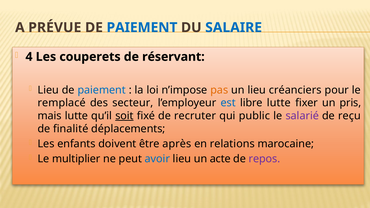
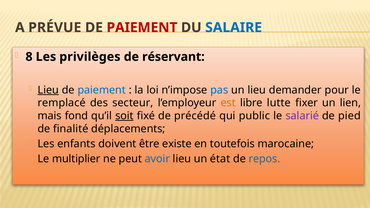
PAIEMENT colour: blue -> red (142, 28)
4: 4 -> 8 (29, 57)
couperets: couperets -> privilèges (90, 57)
Lieu underline: none -> present (48, 90)
pas colour: orange -> blue (219, 90)
créanciers: créanciers -> demander (295, 90)
est colour: blue -> orange (228, 103)
pris: pris -> lien (350, 103)
mais lutte: lutte -> fond (77, 116)
recruter: recruter -> précédé (195, 116)
reçu: reçu -> pied (349, 116)
après: après -> existe (177, 144)
relations: relations -> toutefois (232, 144)
acte: acte -> état (220, 159)
repos colour: purple -> blue (264, 159)
